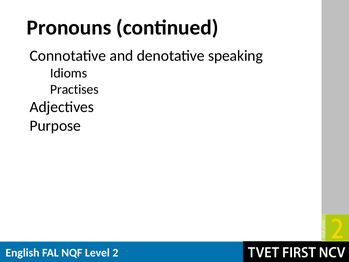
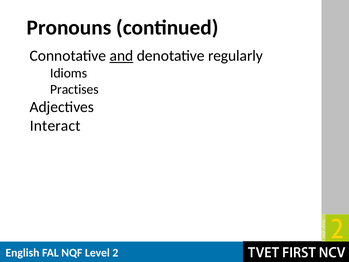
and underline: none -> present (121, 56)
speaking: speaking -> regularly (235, 56)
Purpose: Purpose -> Interact (55, 126)
